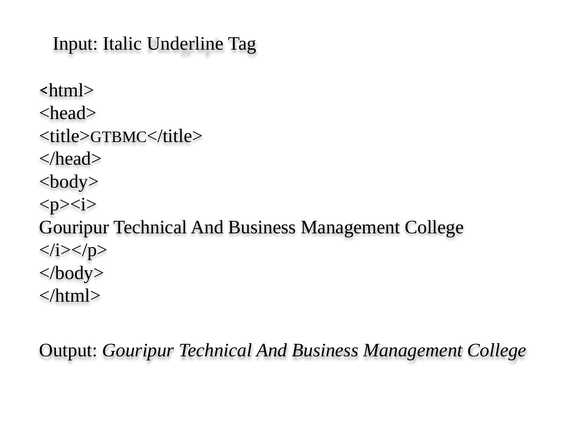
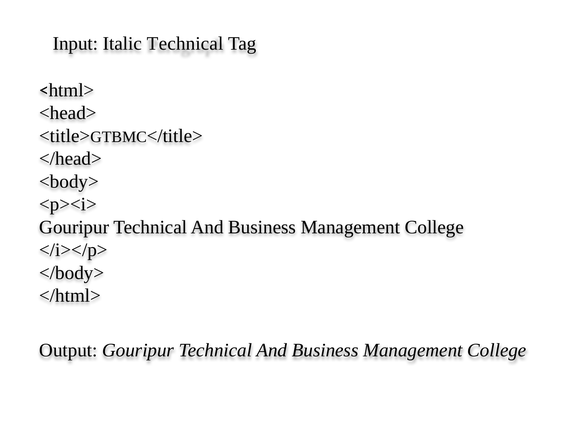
Italic Underline: Underline -> Technical (185, 43)
